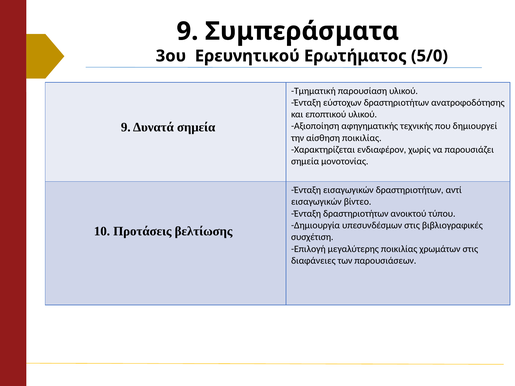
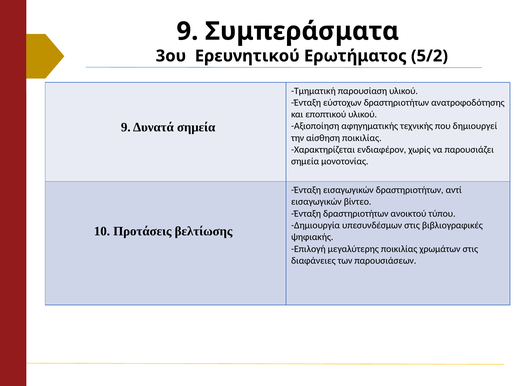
5/0: 5/0 -> 5/2 (429, 56)
συσχέτιση: συσχέτιση -> ψηφιακής (312, 237)
